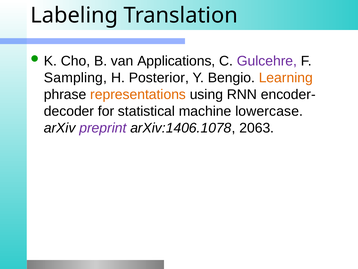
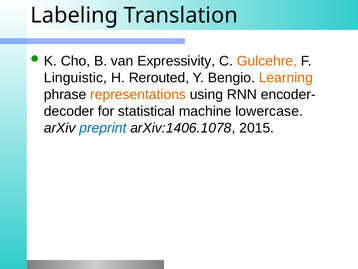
Applications: Applications -> Expressivity (176, 61)
Gulcehre colour: purple -> orange (267, 61)
Sampling: Sampling -> Linguistic (75, 78)
Posterior: Posterior -> Rerouted (159, 78)
preprint colour: purple -> blue (103, 128)
2063: 2063 -> 2015 (257, 128)
